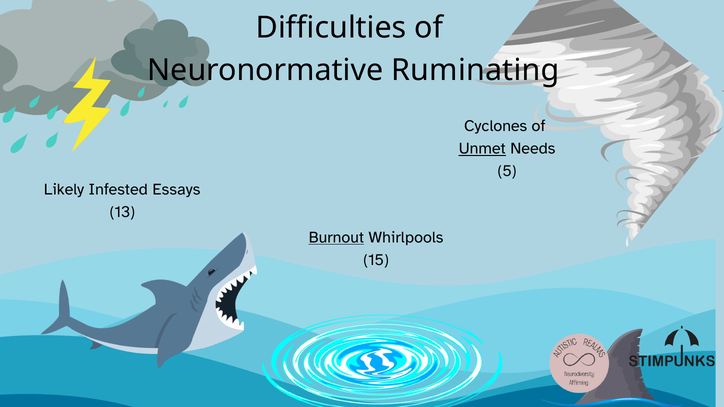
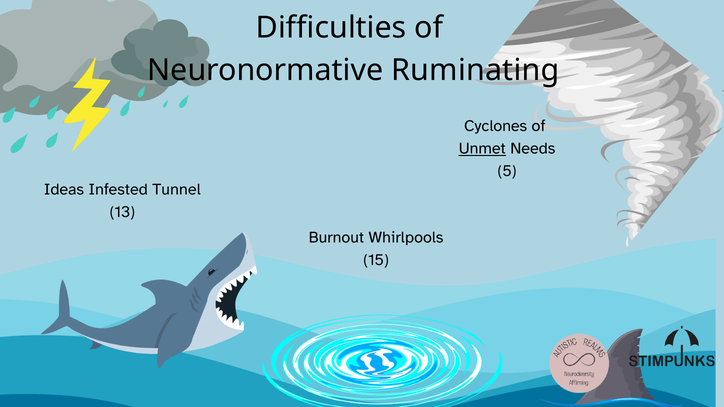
Likely: Likely -> Ideas (64, 189)
Essays: Essays -> Tunnel (176, 189)
Burnout underline: present -> none (336, 237)
